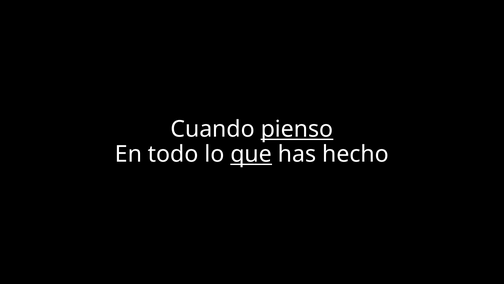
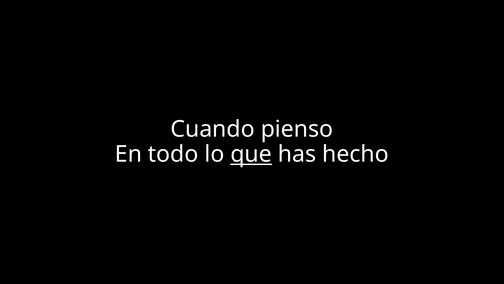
pienso underline: present -> none (297, 129)
